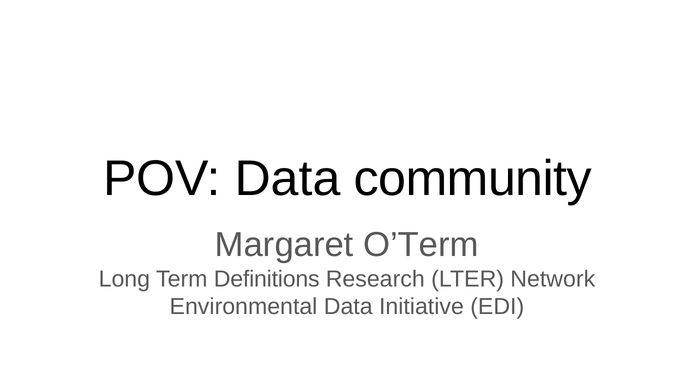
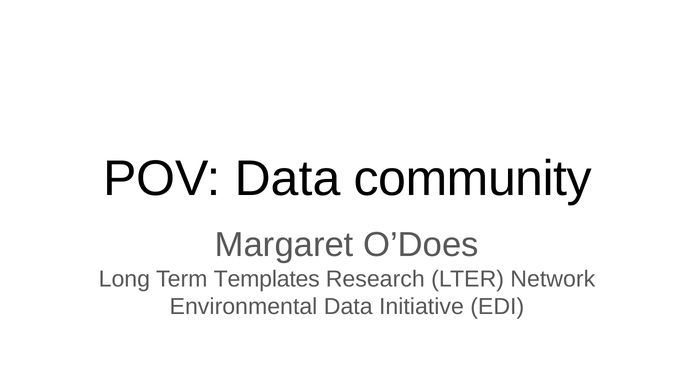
O’Term: O’Term -> O’Does (421, 245)
Definitions: Definitions -> Templates (267, 279)
